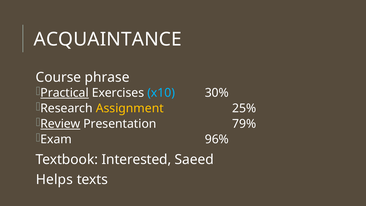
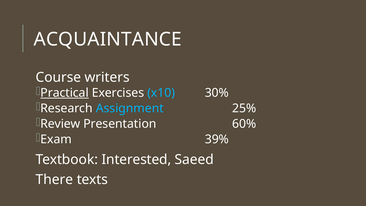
phrase: phrase -> writers (107, 77)
Assignment colour: yellow -> light blue (130, 108)
Review underline: present -> none (60, 124)
79%: 79% -> 60% (244, 124)
96%: 96% -> 39% (217, 139)
Helps: Helps -> There (54, 180)
